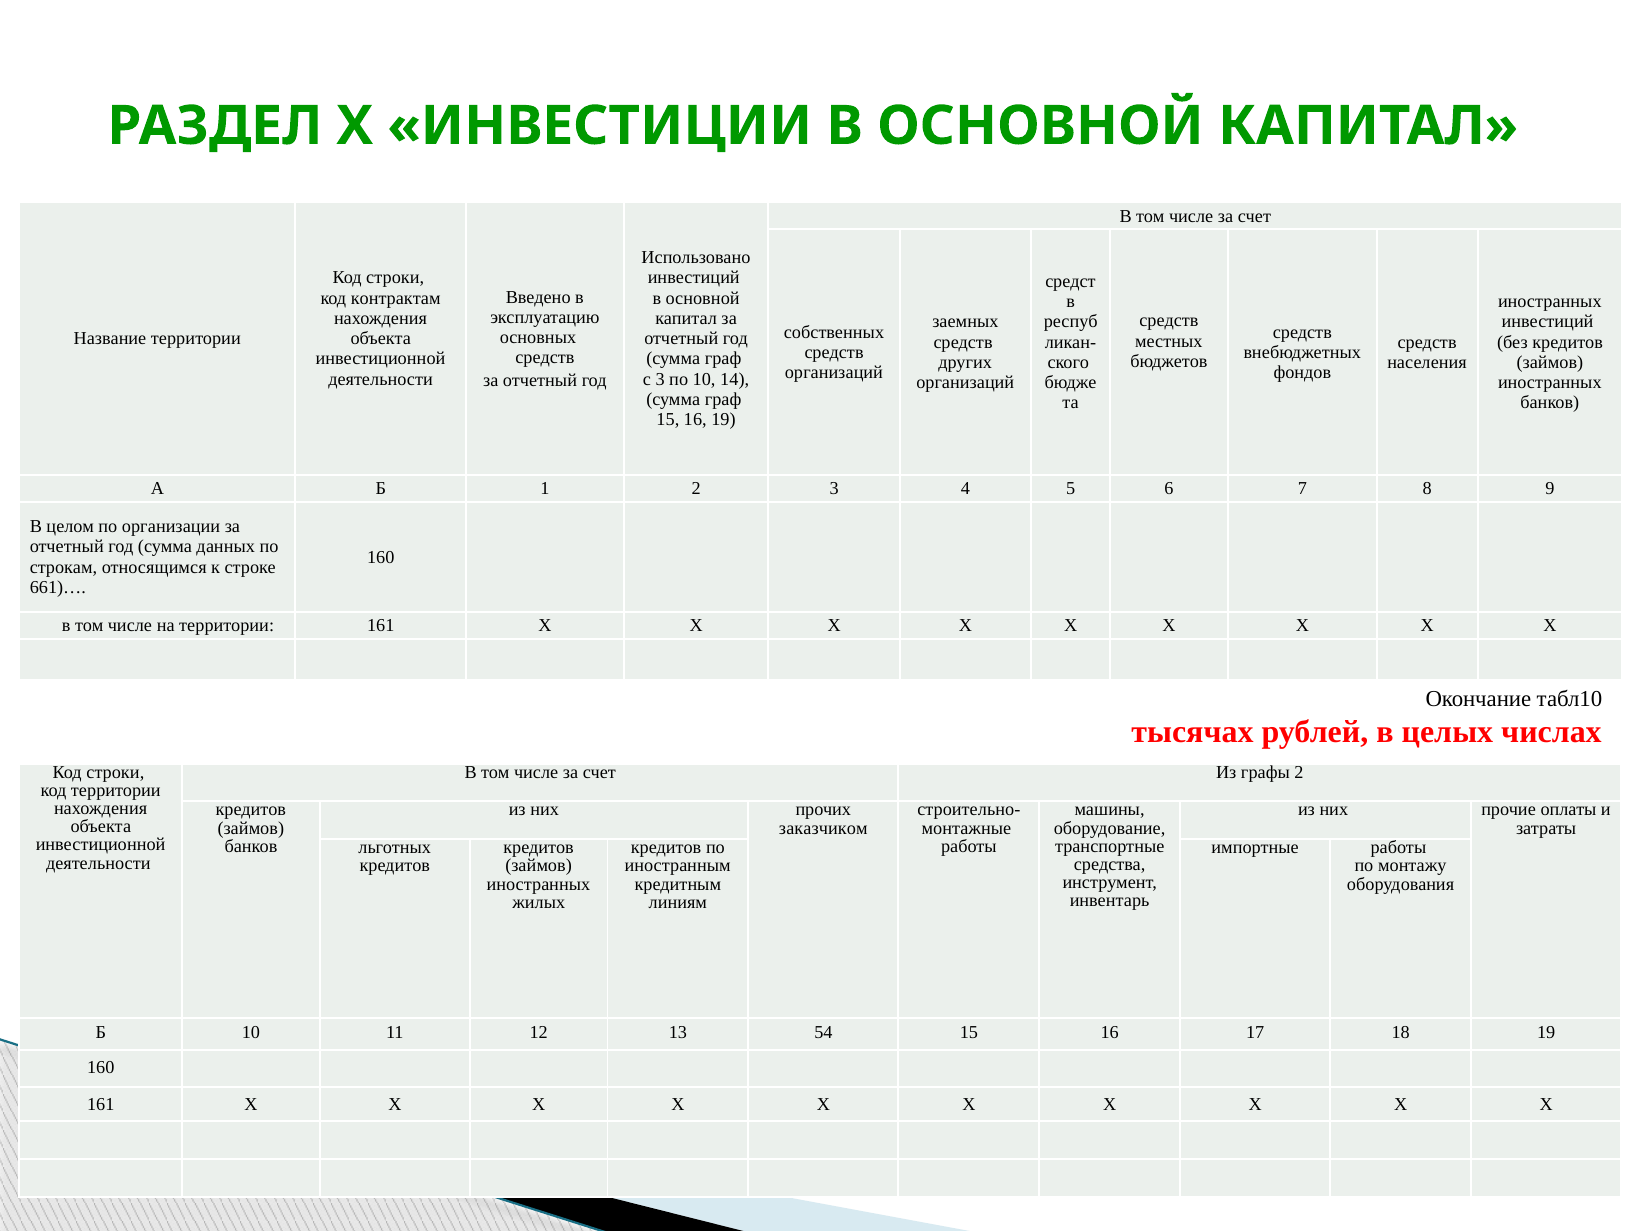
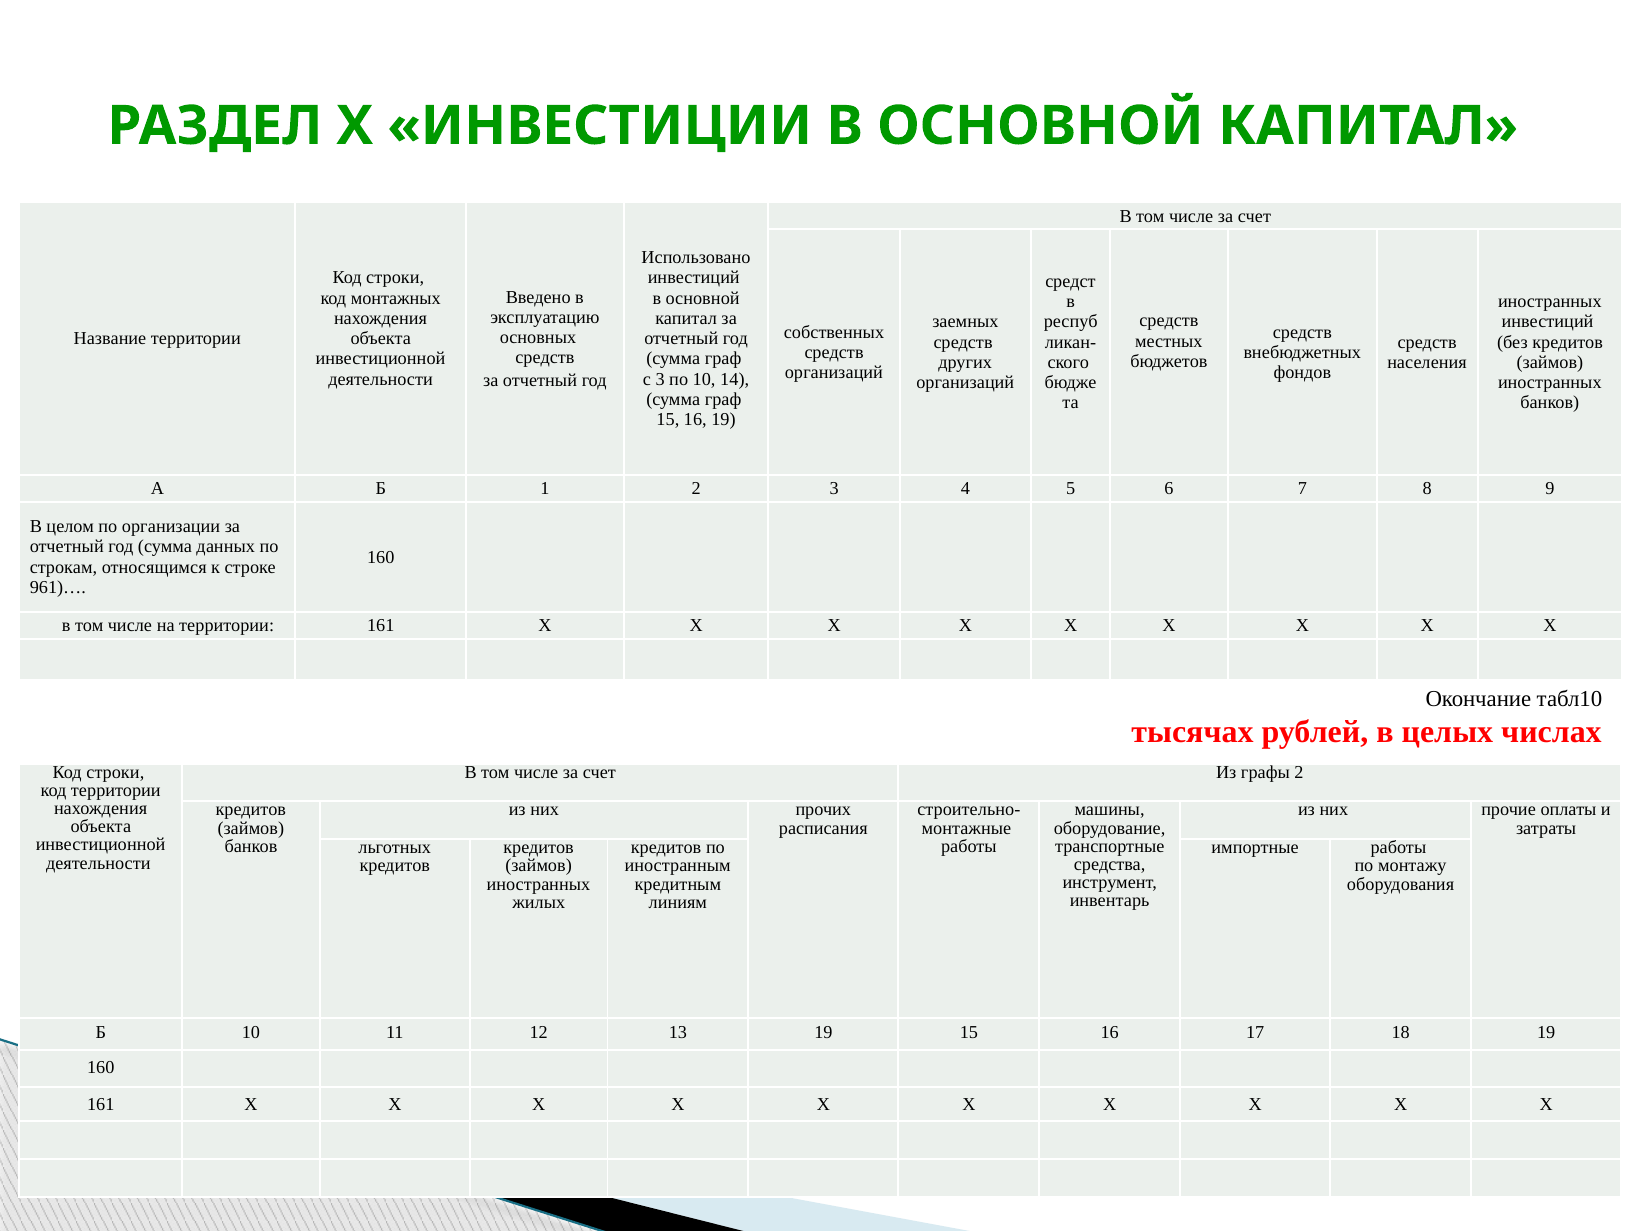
контрактам: контрактам -> монтажных (396, 298)
661)…: 661)… -> 961)… (58, 588)
заказчиком: заказчиком -> расписания (823, 828)
13 54: 54 -> 19 (823, 1033)
